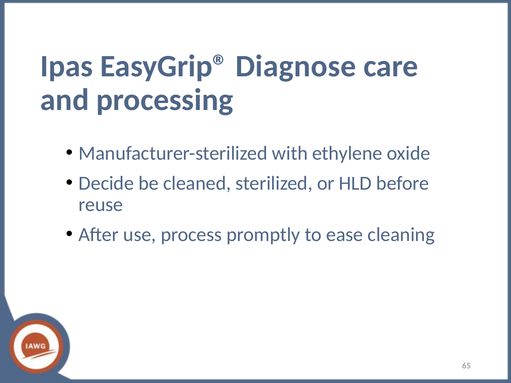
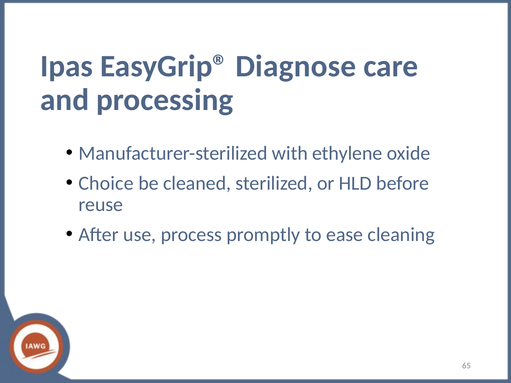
Decide: Decide -> Choice (106, 183)
